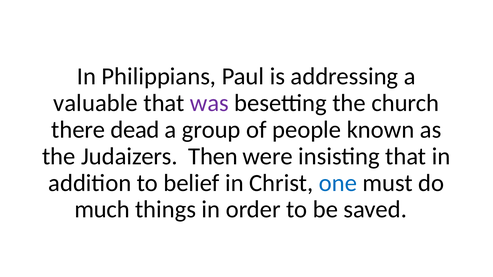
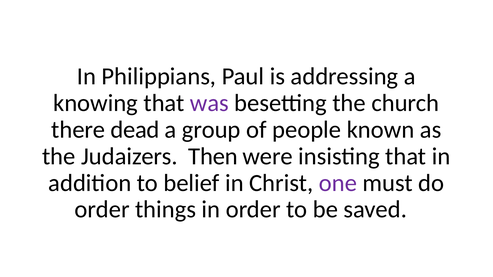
valuable: valuable -> knowing (96, 103)
one colour: blue -> purple (338, 183)
much: much -> order (102, 210)
